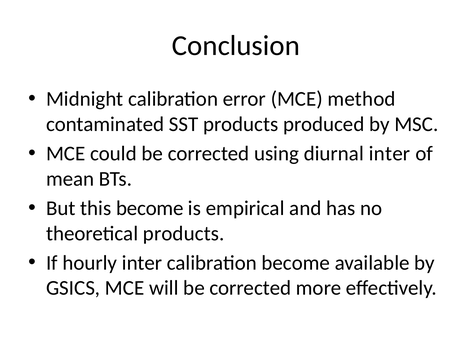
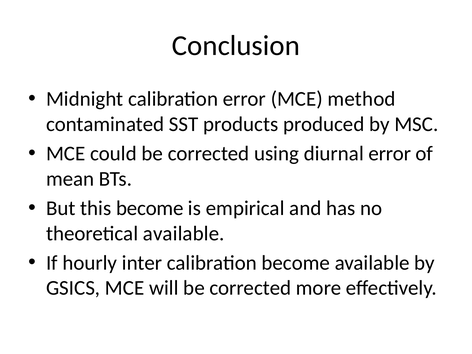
diurnal inter: inter -> error (390, 154)
theoretical products: products -> available (184, 233)
